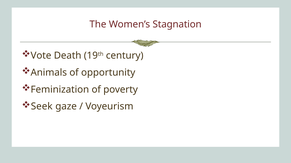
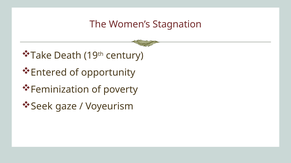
Vote: Vote -> Take (41, 56)
Animals: Animals -> Entered (49, 73)
